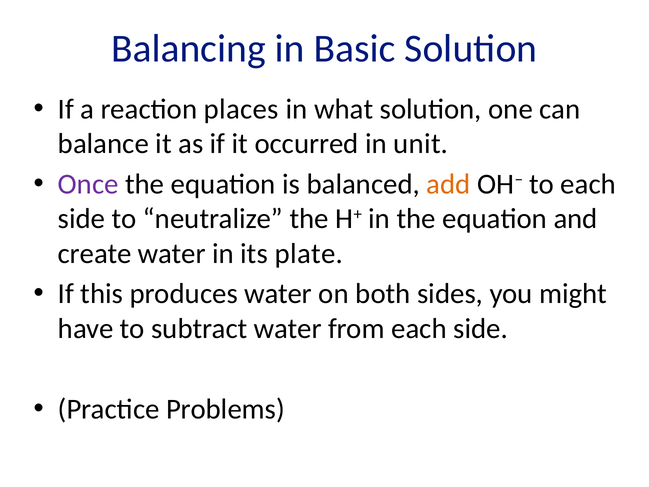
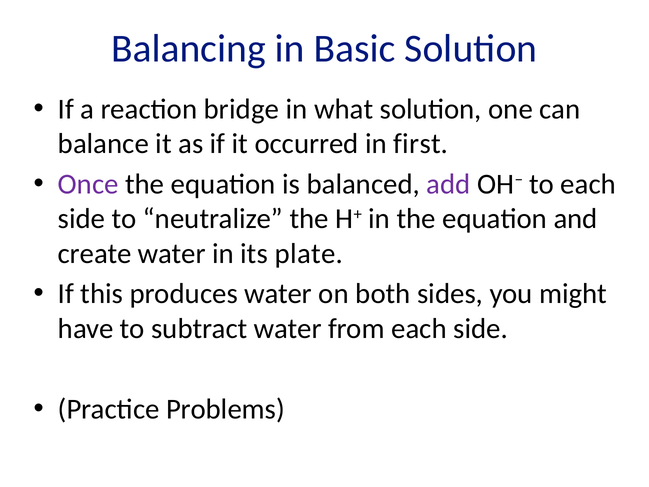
places: places -> bridge (241, 109)
unit: unit -> first (421, 144)
add colour: orange -> purple (449, 184)
